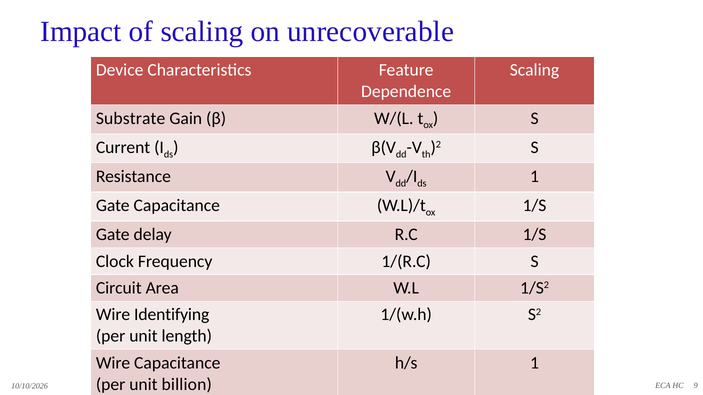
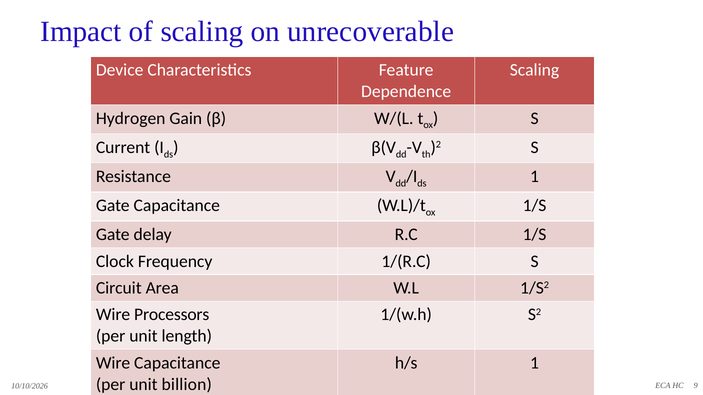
Substrate: Substrate -> Hydrogen (131, 118)
Identifying: Identifying -> Processors (172, 315)
